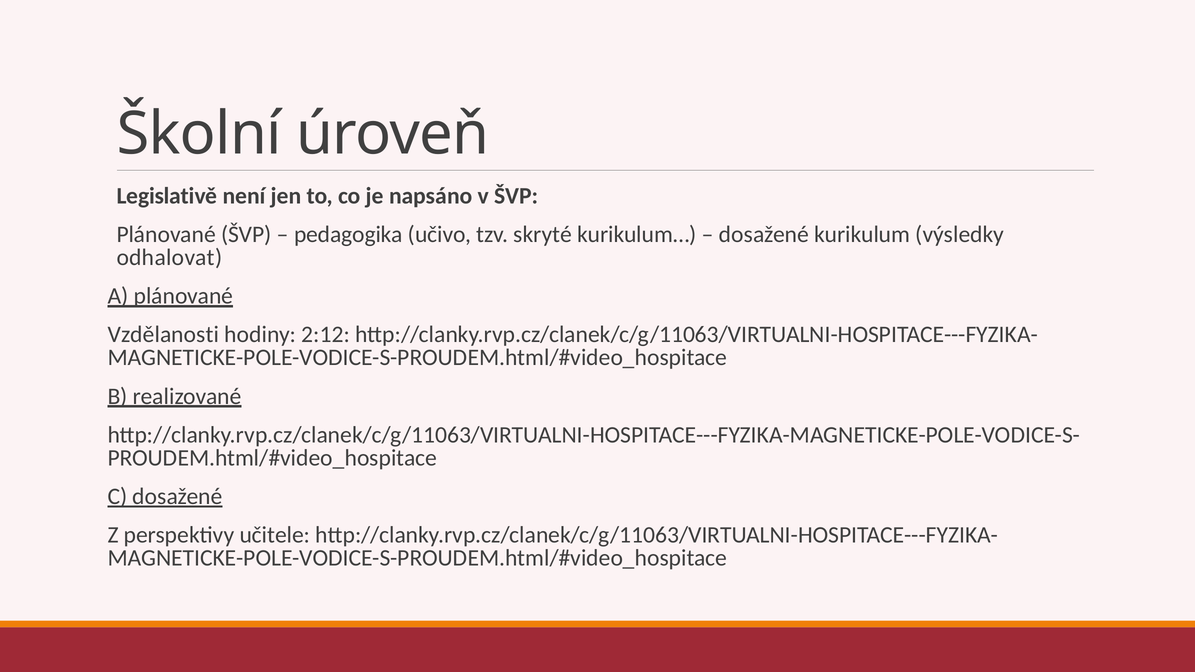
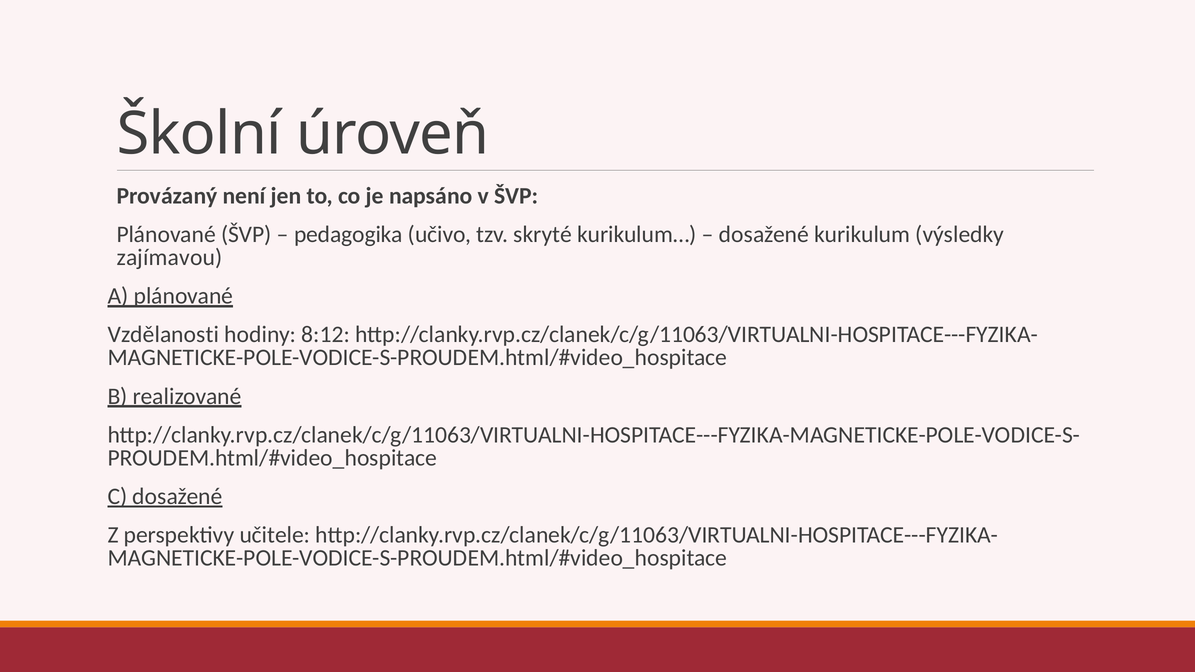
Legislativě: Legislativě -> Provázaný (167, 196)
odhalovat: odhalovat -> zajímavou (169, 258)
2:12: 2:12 -> 8:12 (326, 335)
